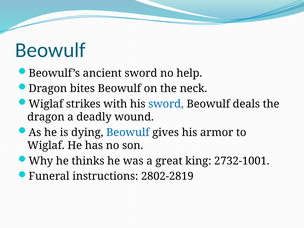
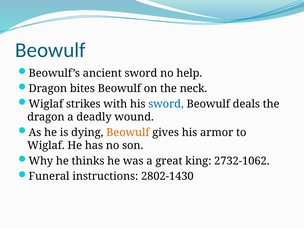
Beowulf colour: blue -> orange (128, 132)
2732-1001: 2732-1001 -> 2732-1062 (242, 161)
2802-2819: 2802-2819 -> 2802-1430 (167, 176)
